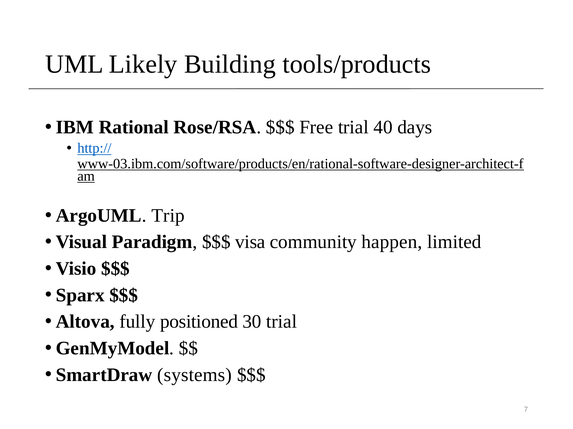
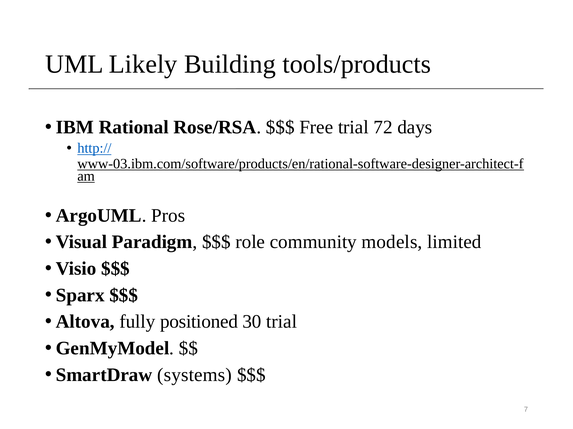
40: 40 -> 72 (383, 127)
Trip: Trip -> Pros (168, 216)
visa: visa -> role (250, 242)
happen: happen -> models (392, 242)
